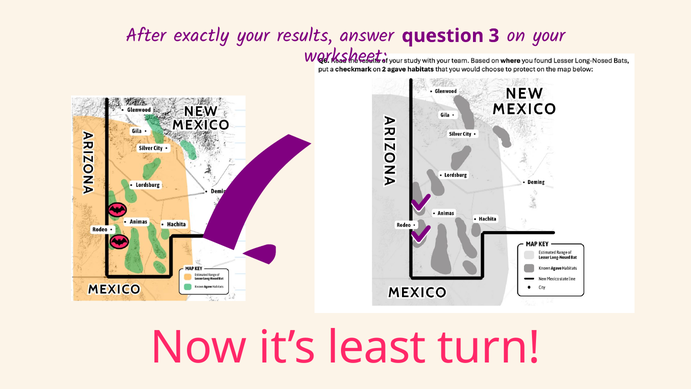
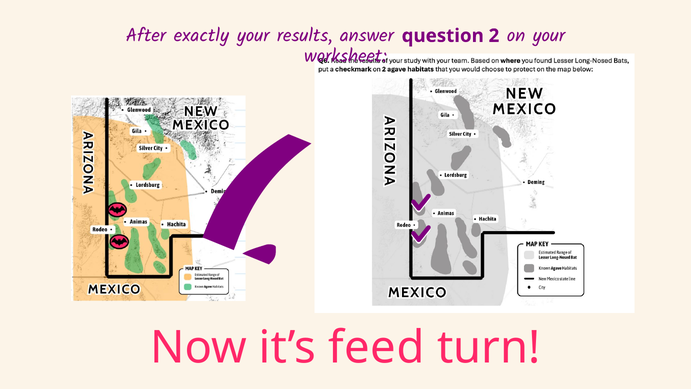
3: 3 -> 2 (494, 36)
least: least -> feed (376, 347)
